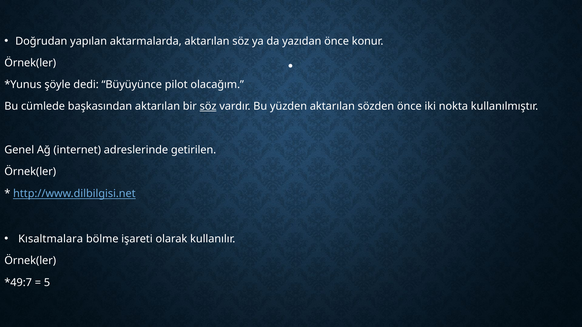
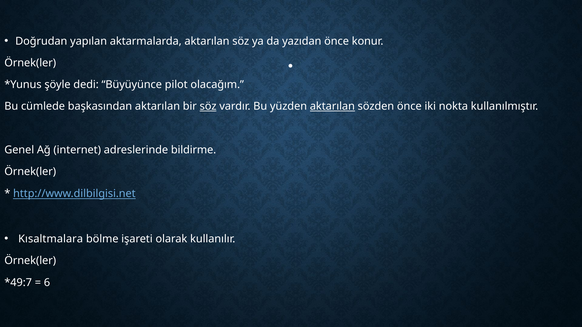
aktarılan underline: none -> present (332, 107)
getirilen: getirilen -> bildirme (194, 150)
5: 5 -> 6 (47, 283)
